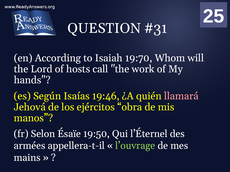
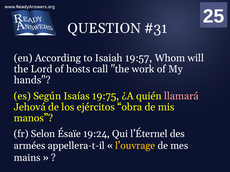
19:70: 19:70 -> 19:57 (139, 58)
19:46: 19:46 -> 19:75 (106, 96)
19:50: 19:50 -> 19:24 (96, 134)
l’ouvrage colour: light green -> yellow (135, 146)
